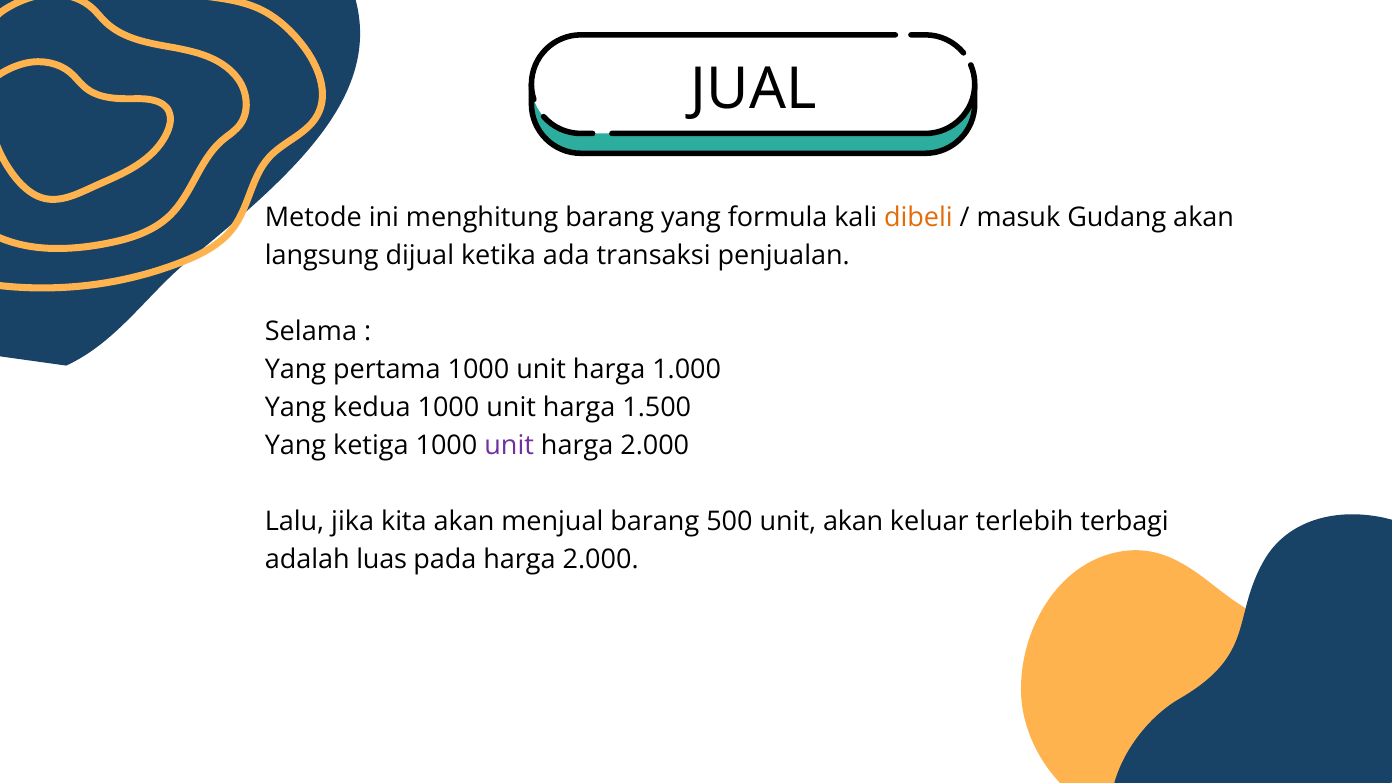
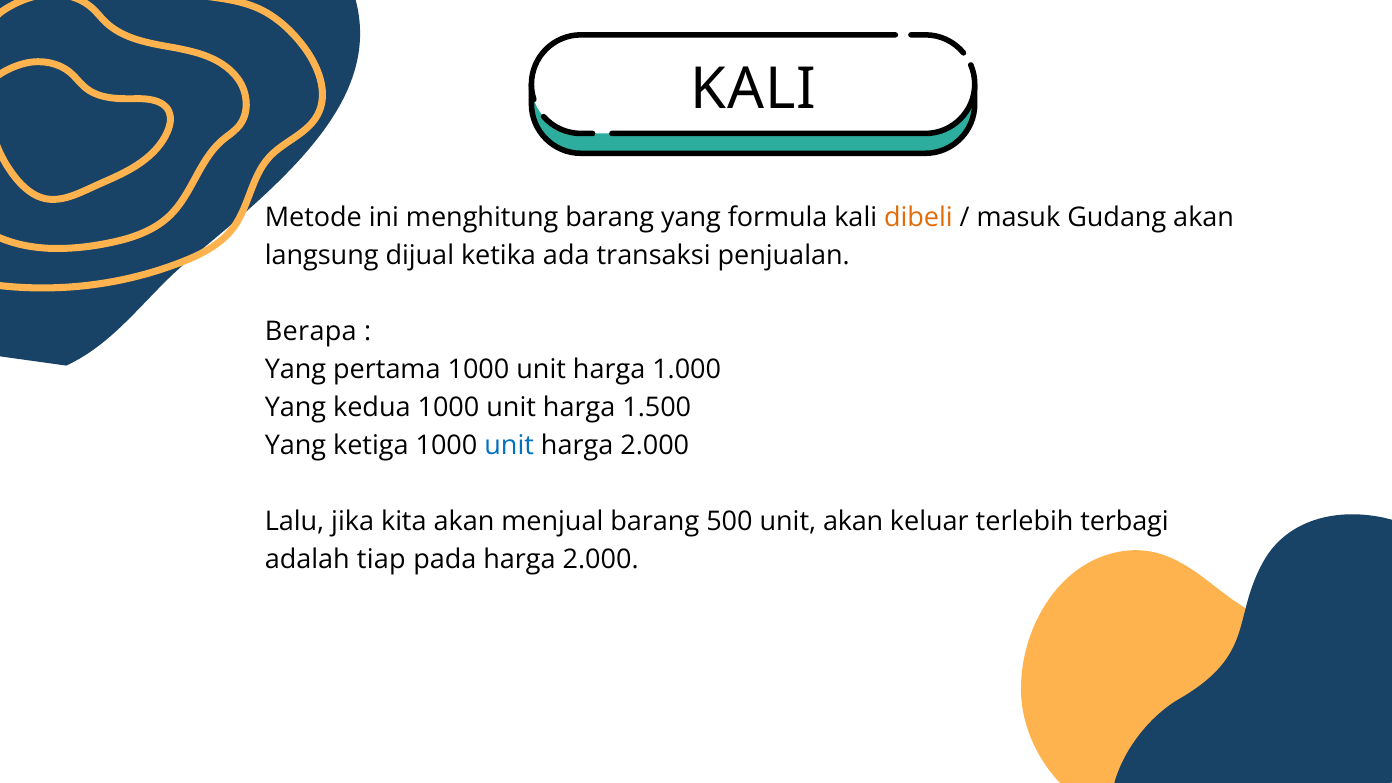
JUAL: JUAL -> KALI (753, 89)
Selama: Selama -> Berapa (311, 332)
unit colour: purple -> blue (509, 445)
luas: luas -> tiap (381, 559)
